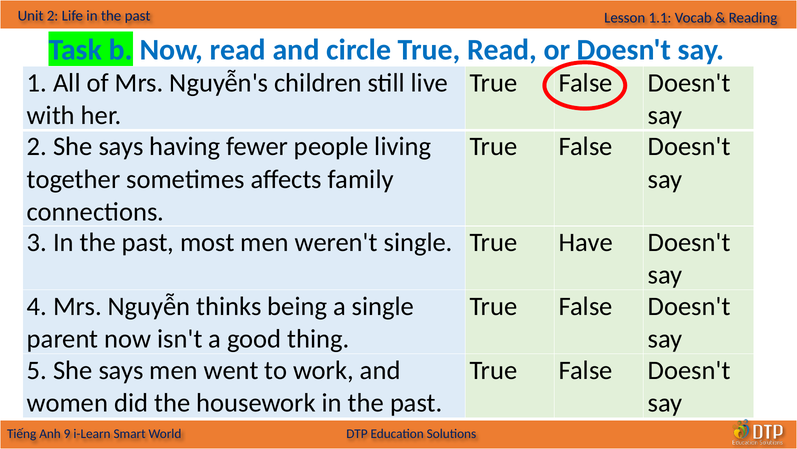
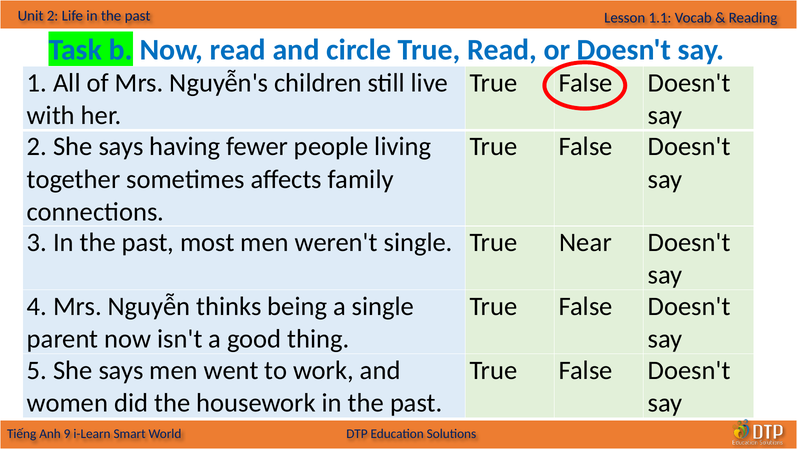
Have: Have -> Near (586, 242)
